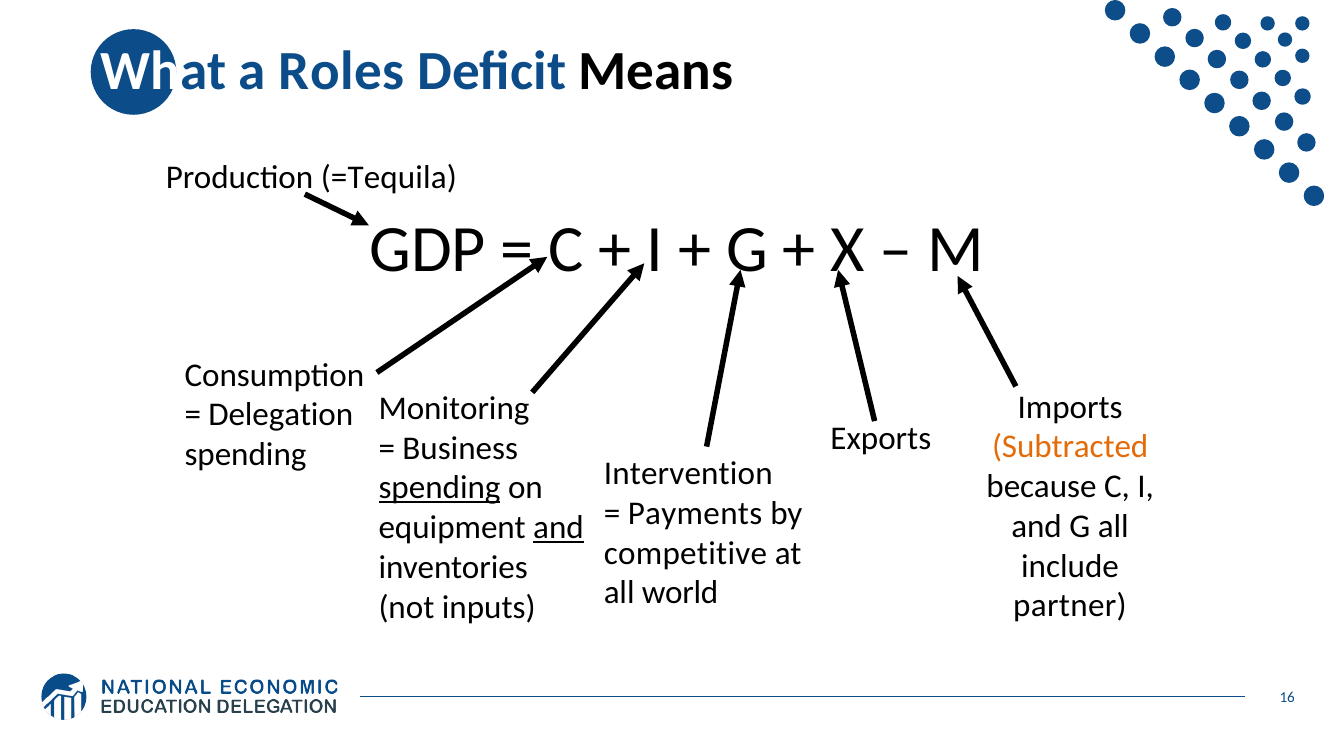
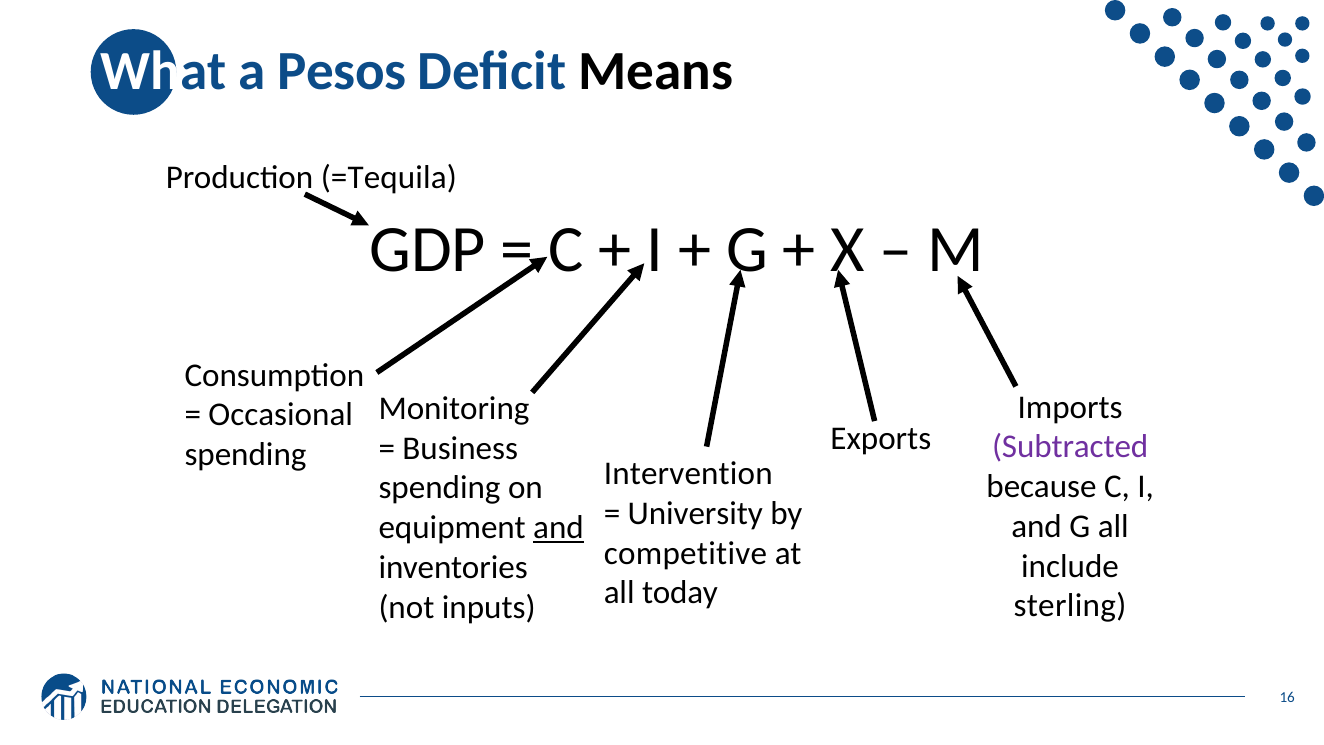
Roles: Roles -> Pesos (342, 72)
Delegation: Delegation -> Occasional (281, 415)
Subtracted colour: orange -> purple (1070, 447)
spending underline: present -> none (440, 488)
Payments: Payments -> University (695, 513)
world: world -> today (680, 593)
partner: partner -> sterling (1070, 606)
